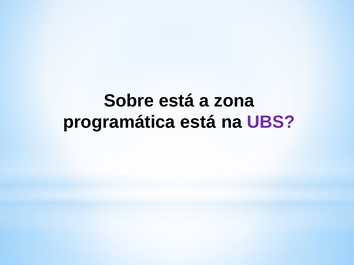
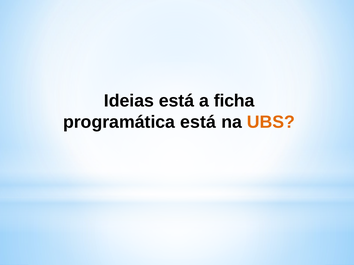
Sobre: Sobre -> Ideias (129, 101)
zona: zona -> ficha (234, 101)
UBS colour: purple -> orange (271, 122)
